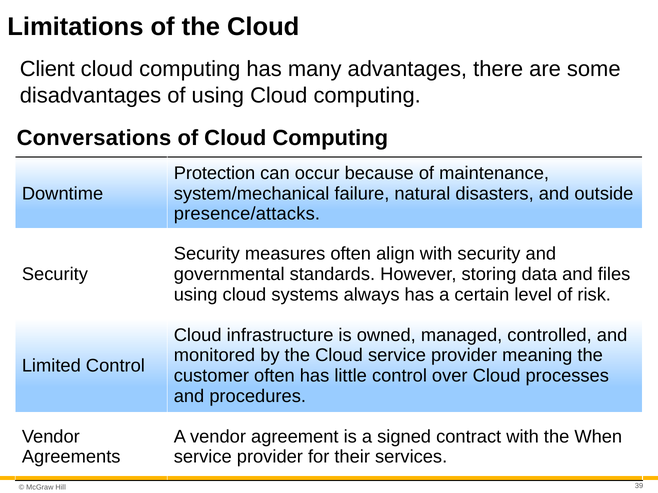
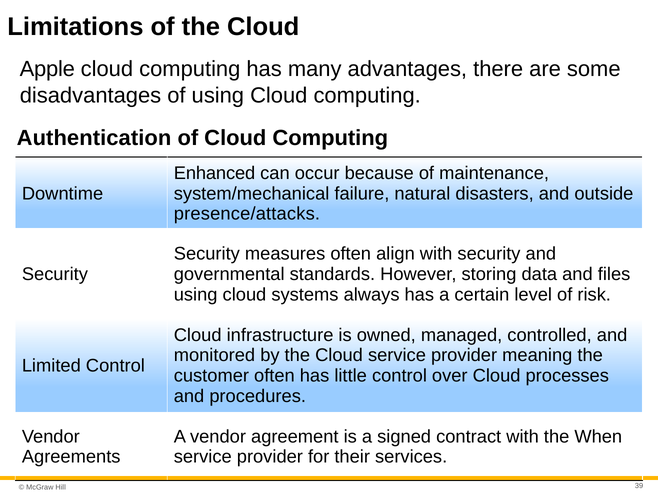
Client: Client -> Apple (47, 69)
Conversations: Conversations -> Authentication (94, 138)
Protection: Protection -> Enhanced (215, 173)
